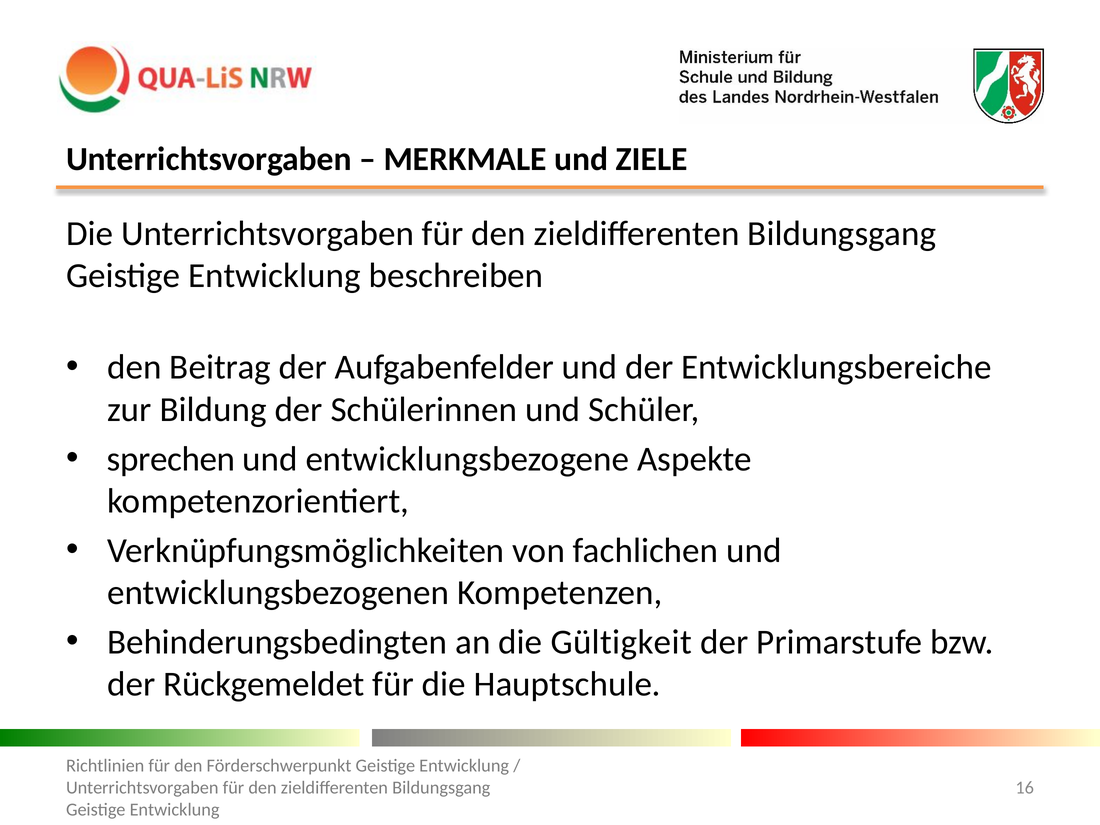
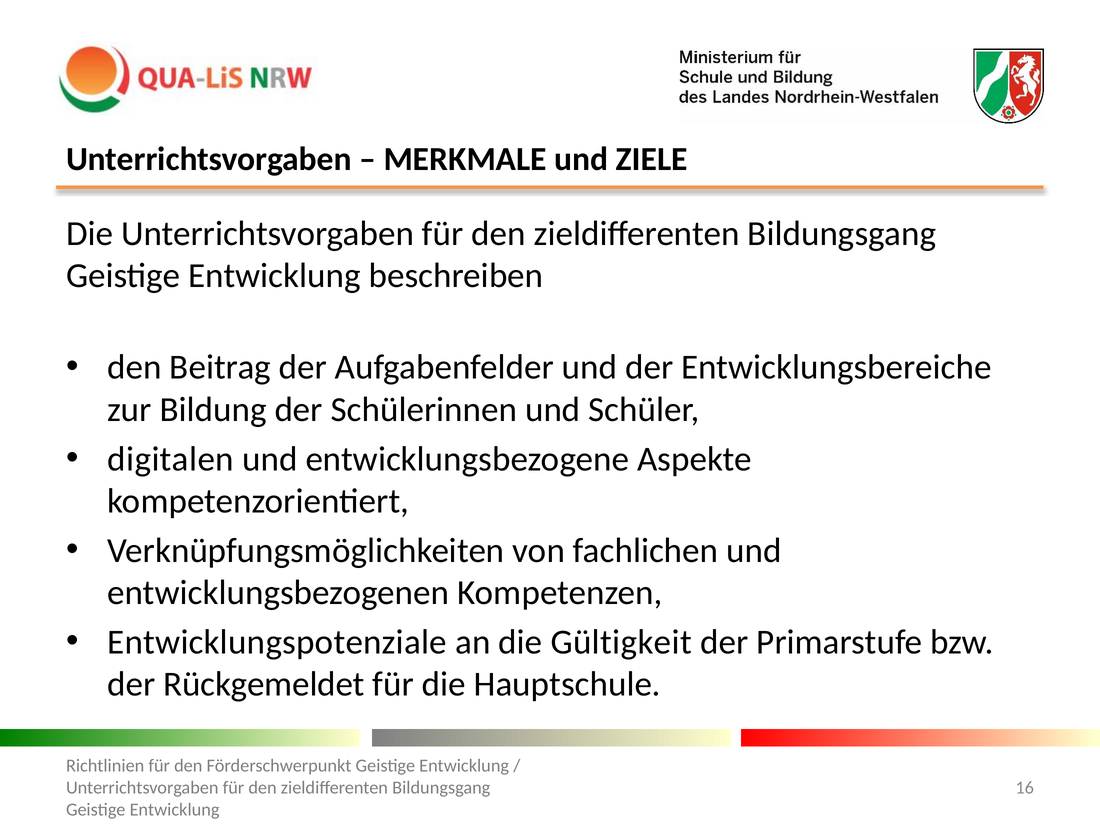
sprechen: sprechen -> digitalen (171, 459)
Behinderungsbedingten: Behinderungsbedingten -> Entwicklungspotenziale (277, 642)
